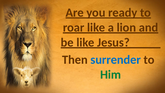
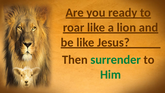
surrender colour: blue -> green (116, 60)
